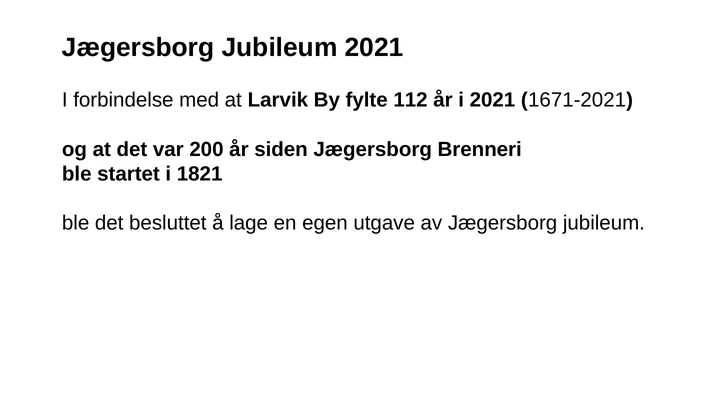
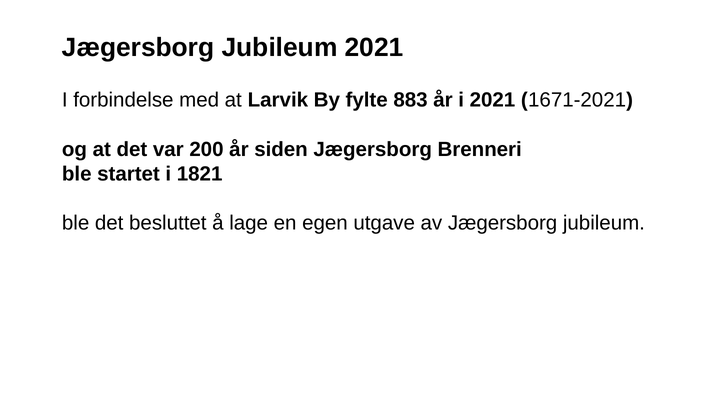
112: 112 -> 883 (411, 100)
